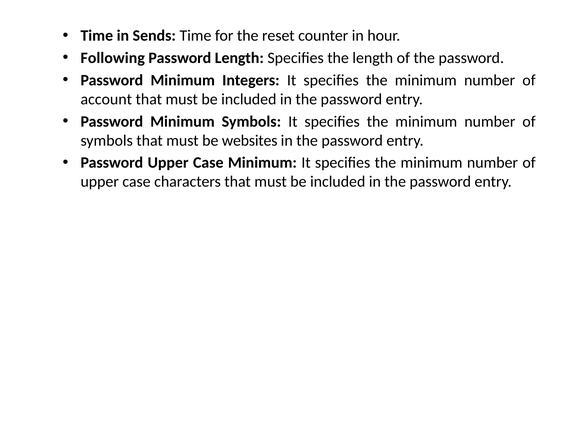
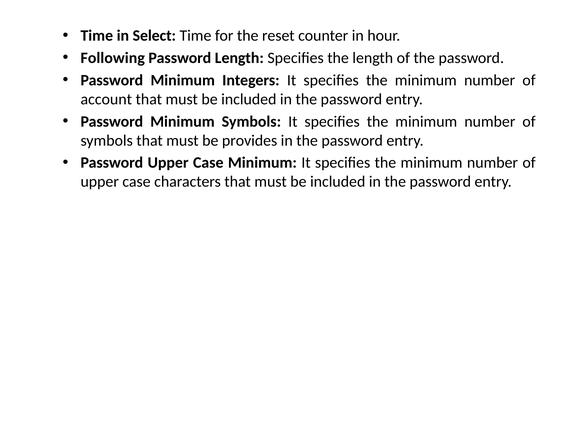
Sends: Sends -> Select (154, 36)
websites: websites -> provides (250, 140)
